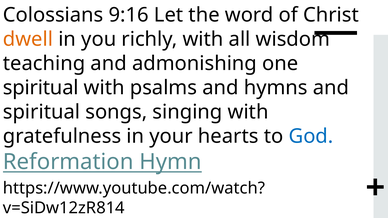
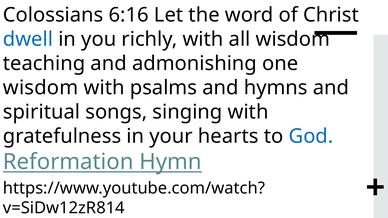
9:16: 9:16 -> 6:16 (129, 15)
dwell colour: orange -> blue (28, 39)
spiritual: spiritual -> wisdom (41, 88)
